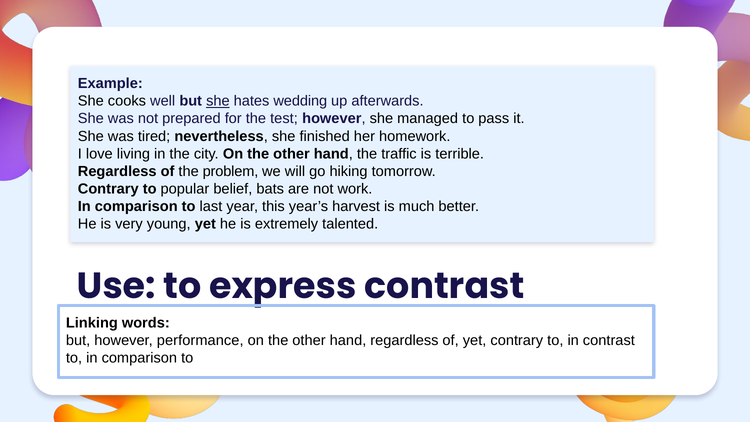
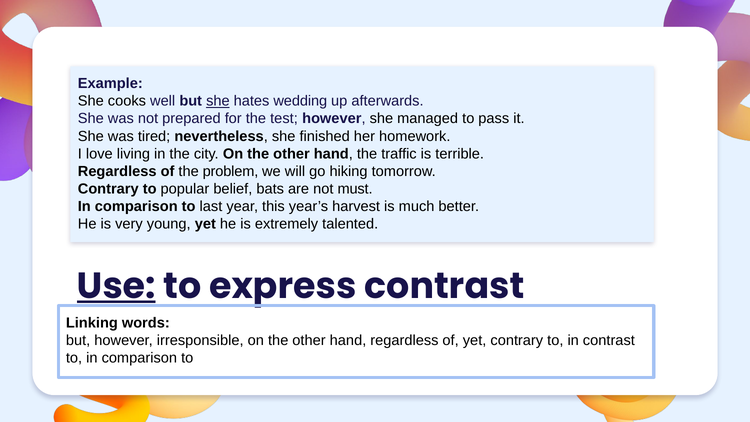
work: work -> must (355, 189)
Use underline: none -> present (116, 286)
performance: performance -> irresponsible (200, 340)
